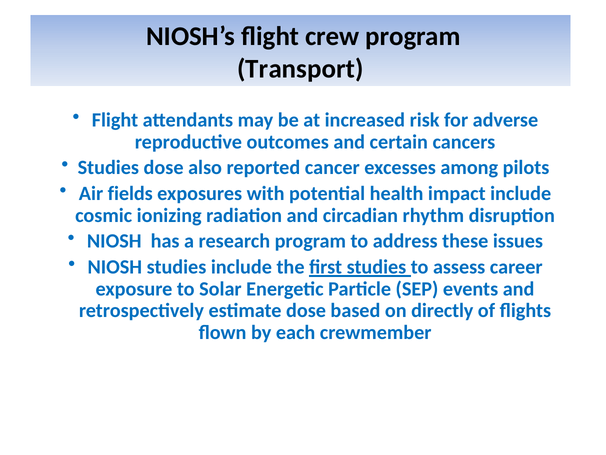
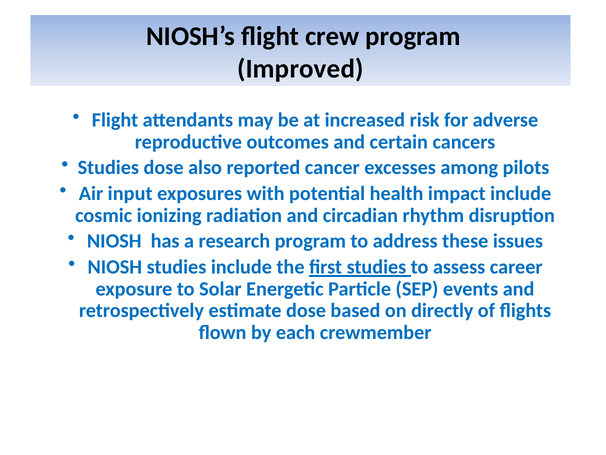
Transport: Transport -> Improved (300, 69)
fields: fields -> input (130, 193)
